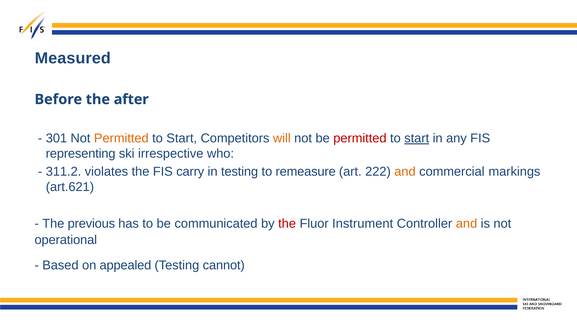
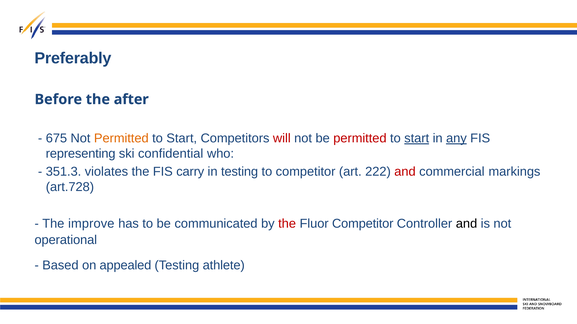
Measured: Measured -> Preferably (73, 58)
301: 301 -> 675 (56, 139)
will colour: orange -> red (282, 139)
any underline: none -> present (456, 139)
irrespective: irrespective -> confidential (171, 154)
311.2: 311.2 -> 351.3 (64, 172)
to remeasure: remeasure -> competitor (306, 172)
and colour: orange -> red (405, 172)
art.621: art.621 -> art.728 (70, 187)
previous: previous -> improve (91, 224)
Fluor Instrument: Instrument -> Competitor (363, 224)
and colour: orange -> black (467, 224)
cannot: cannot -> athlete (224, 266)
